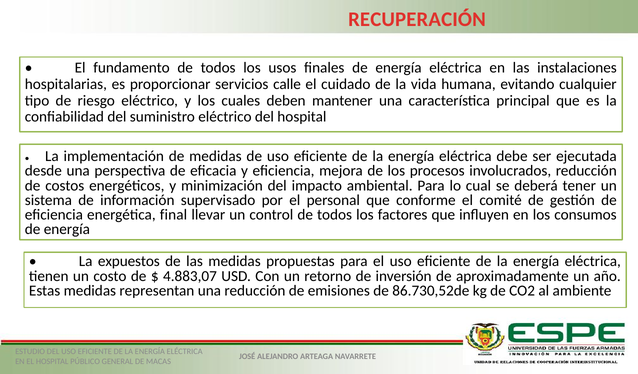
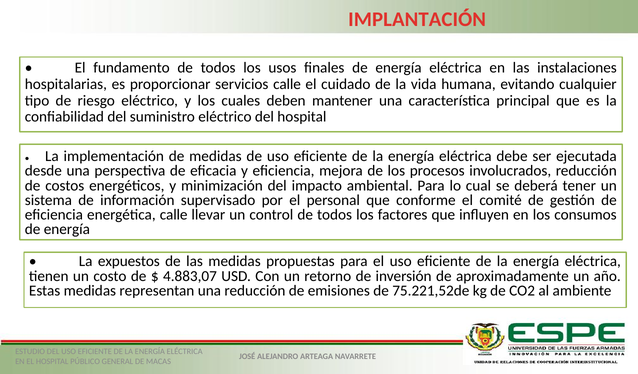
RECUPERACIÓN: RECUPERACIÓN -> IMPLANTACIÓN (417, 19)
energética final: final -> calle (174, 215)
86.730,52de: 86.730,52de -> 75.221,52de (431, 291)
